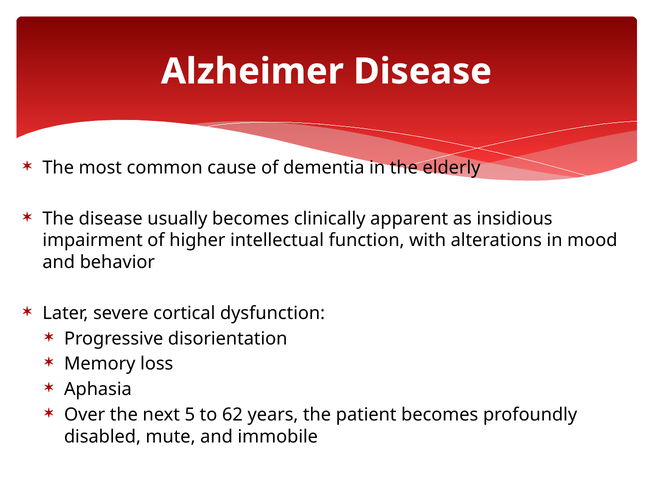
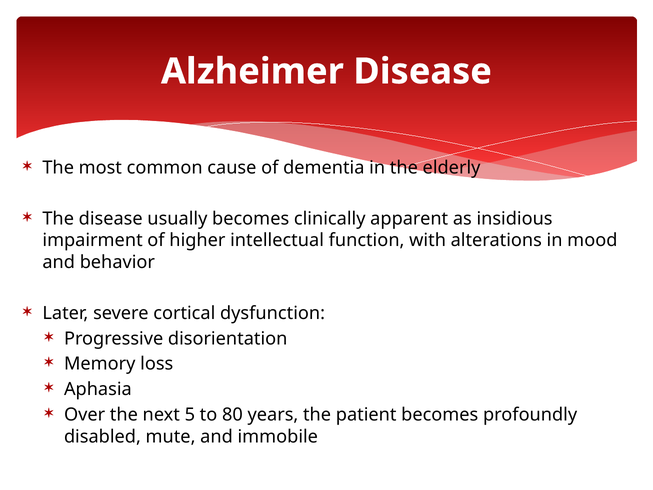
62: 62 -> 80 (232, 415)
